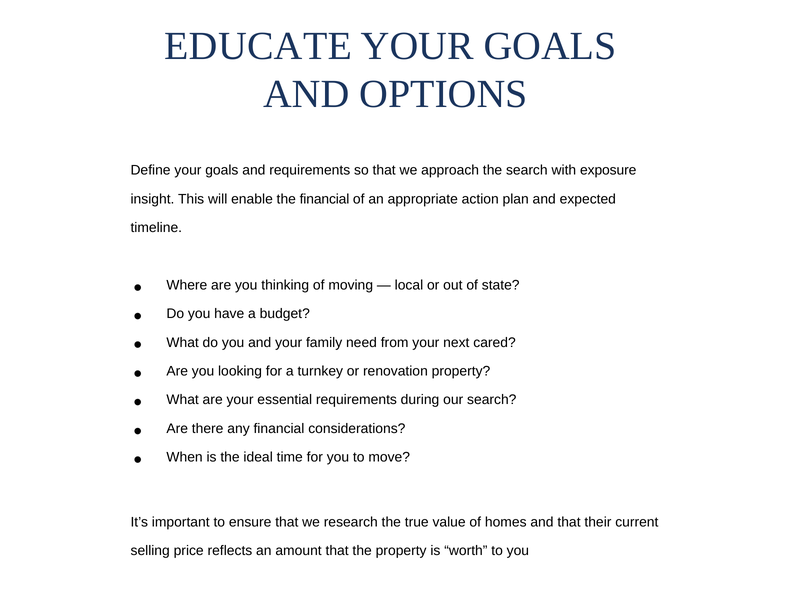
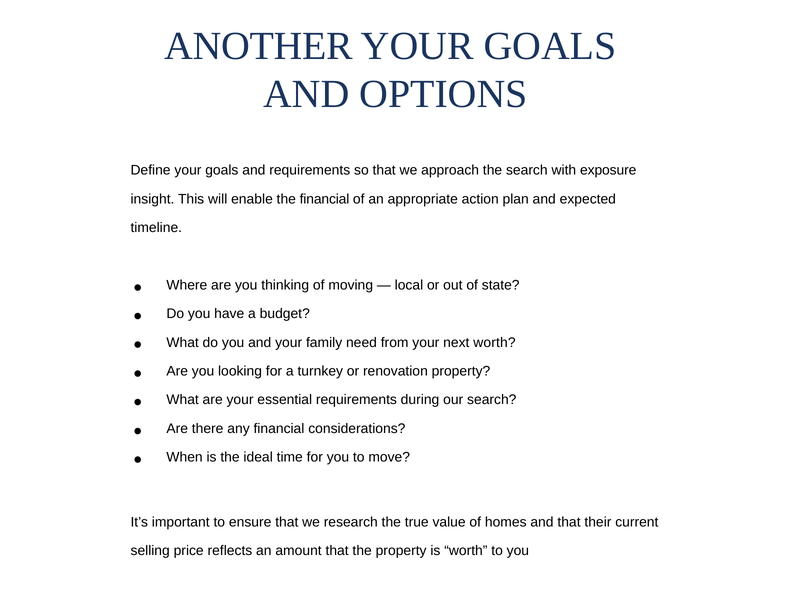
EDUCATE: EDUCATE -> ANOTHER (258, 46)
next cared: cared -> worth (494, 343)
